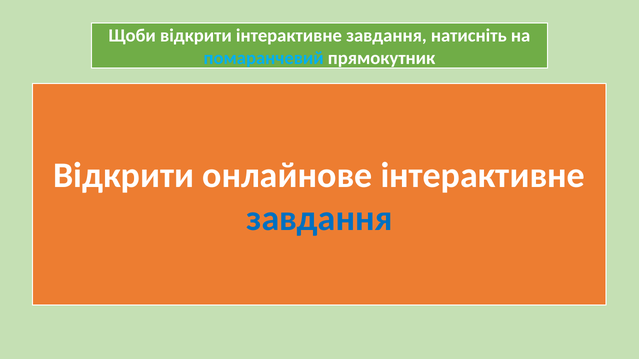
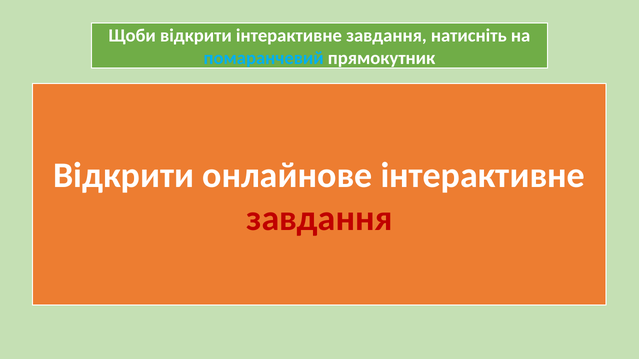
завдання colour: blue -> red (319, 219)
